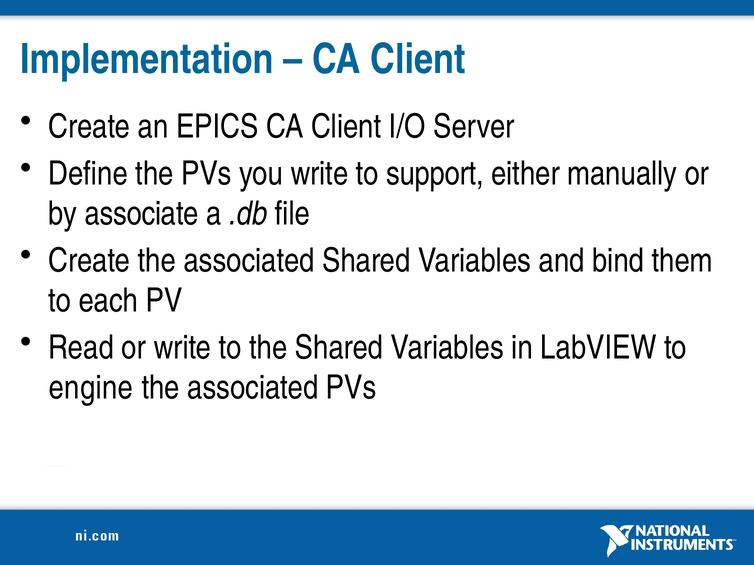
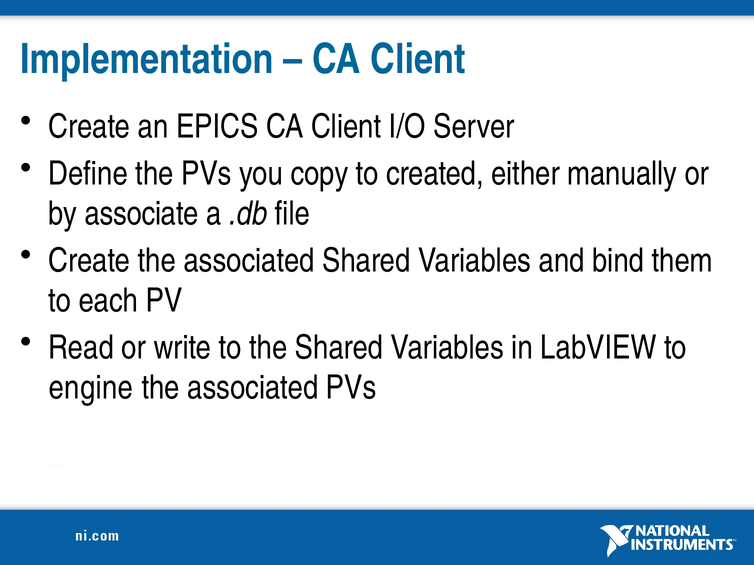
you write: write -> copy (320, 174)
support: support -> created (435, 174)
